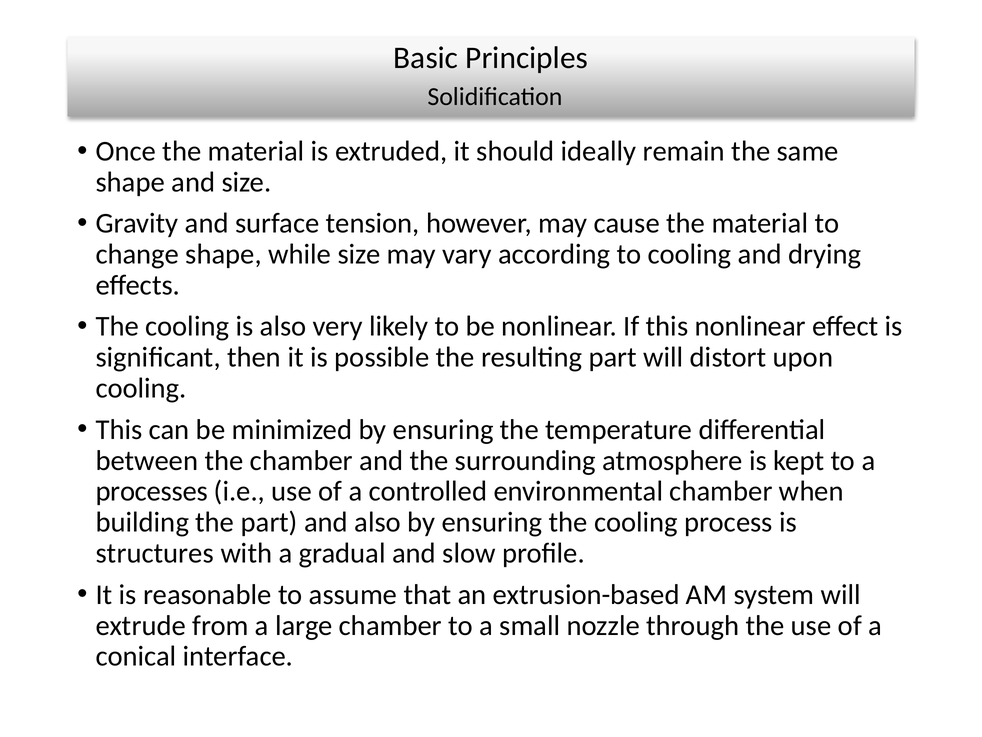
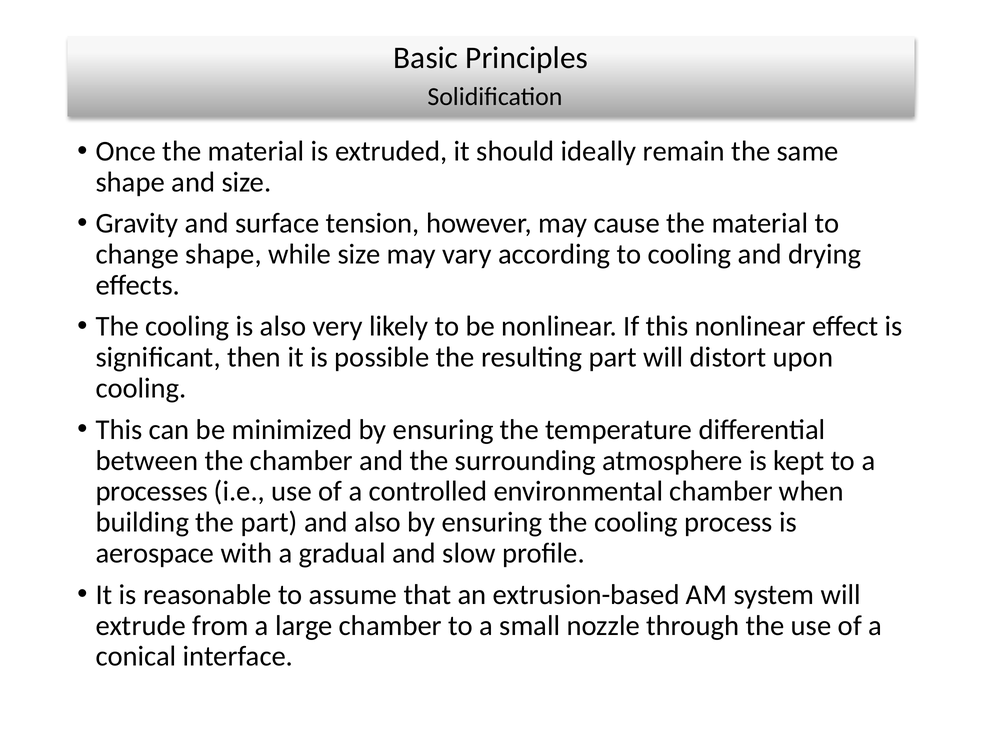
structures: structures -> aerospace (155, 553)
